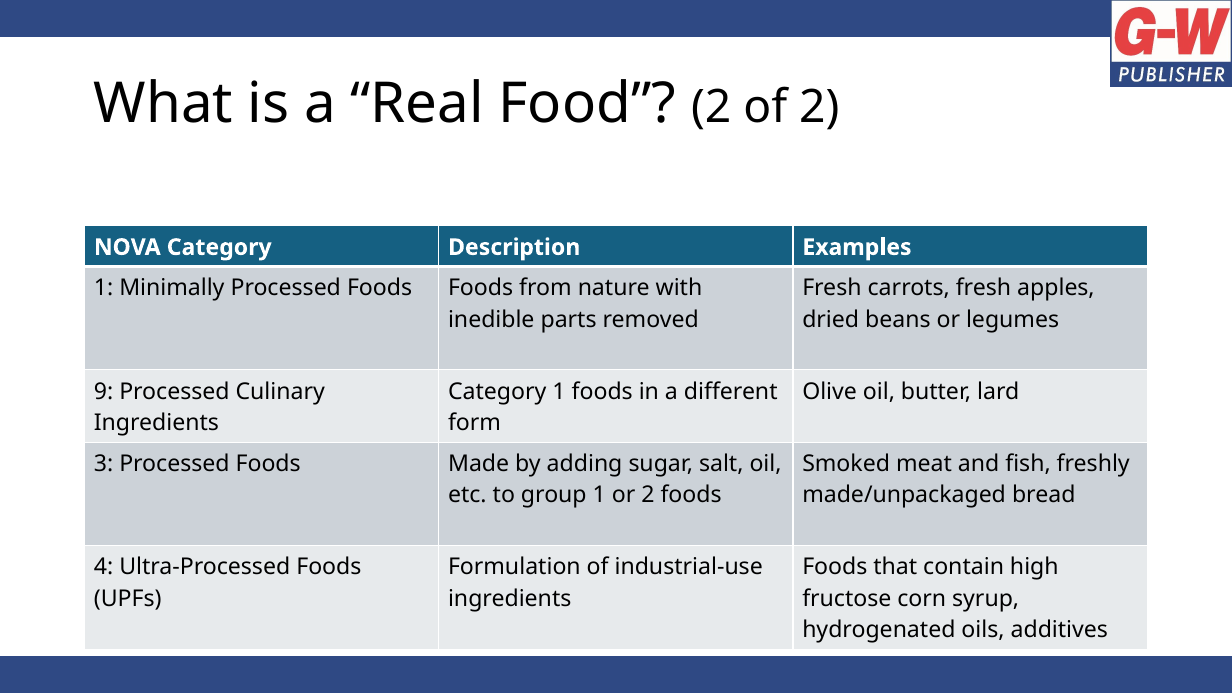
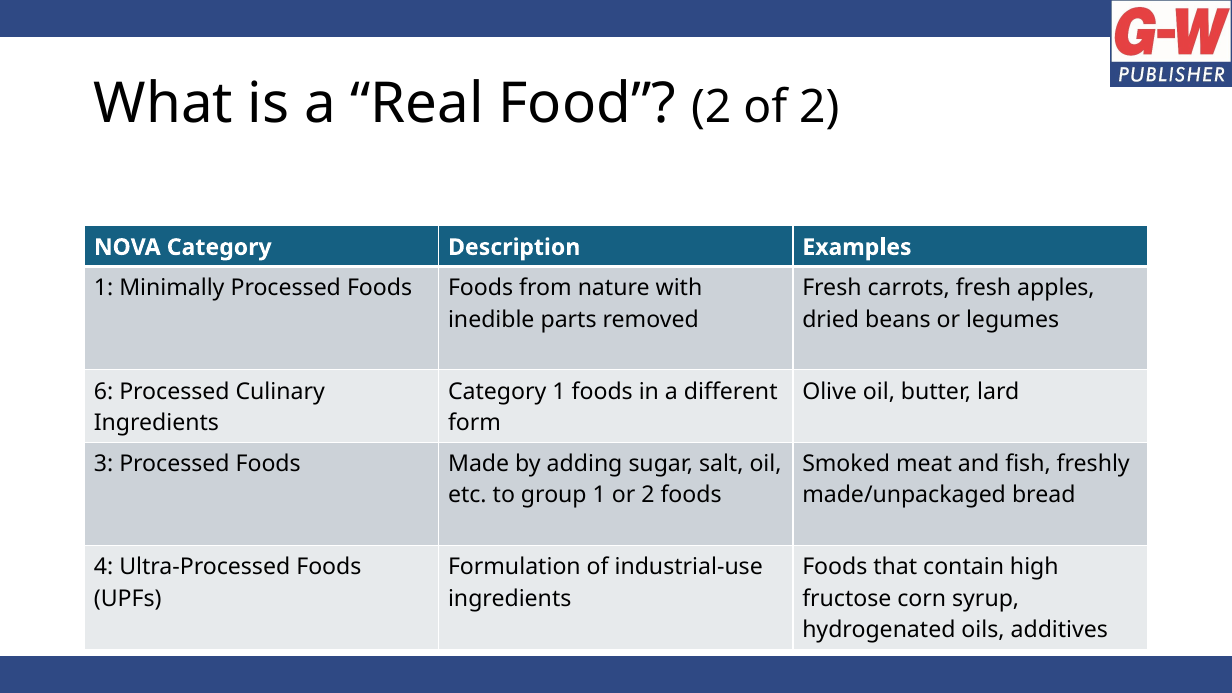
9: 9 -> 6 (104, 392)
